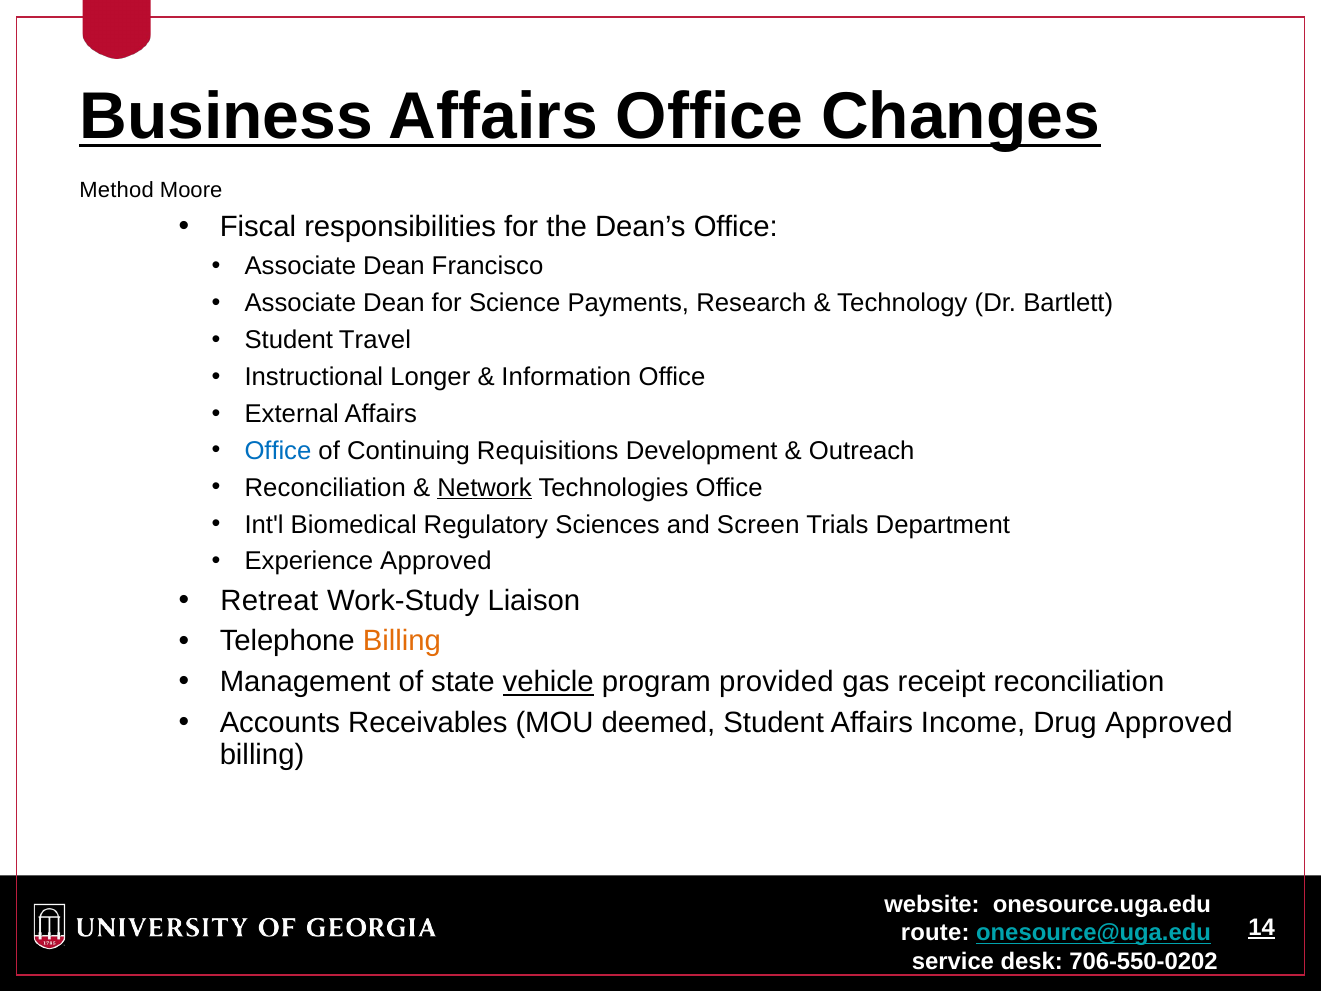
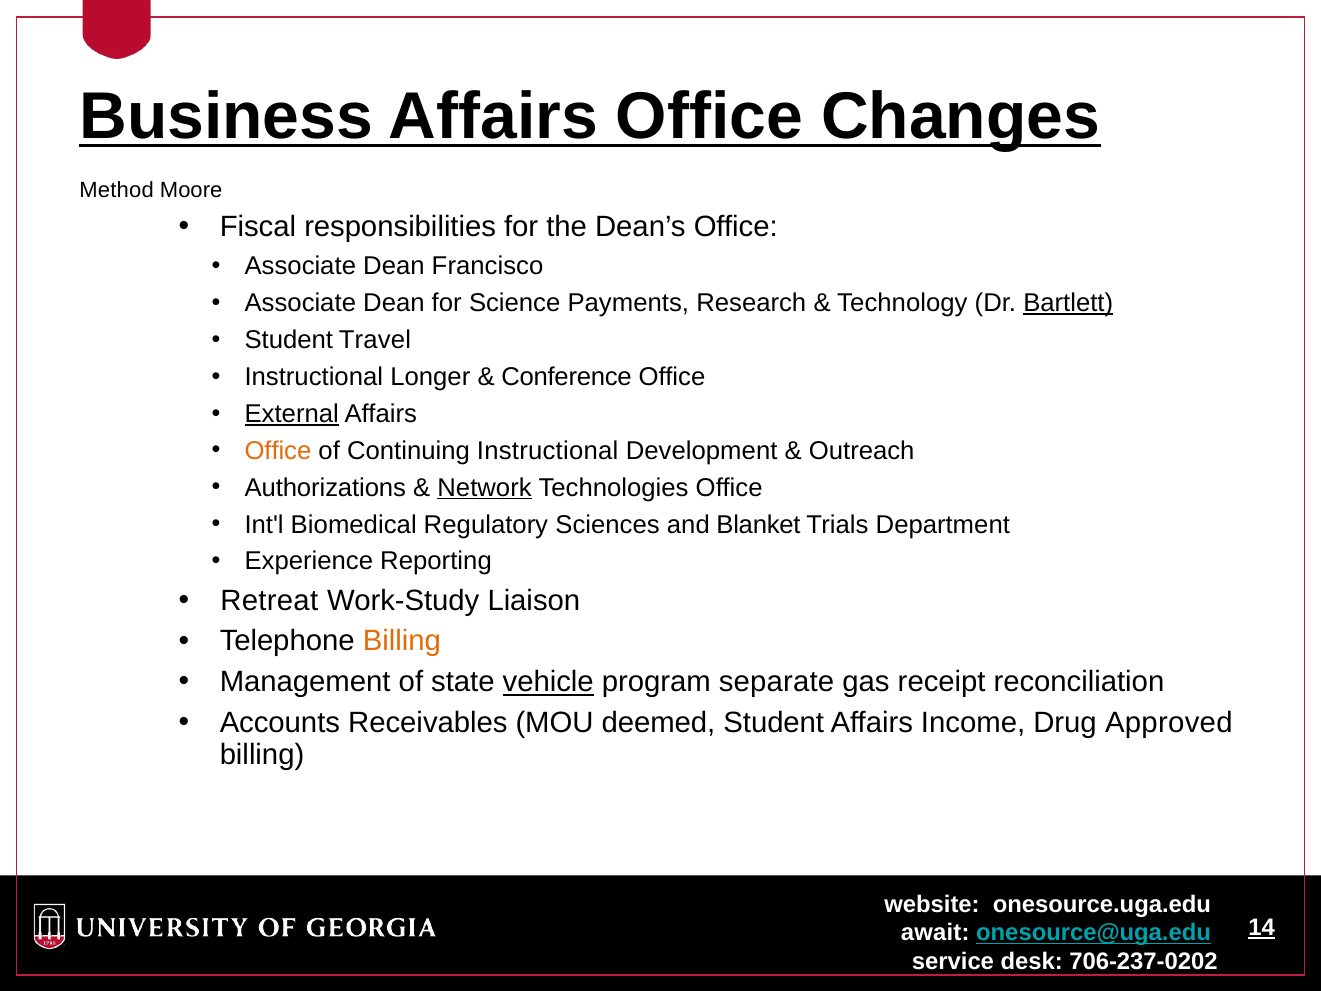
Bartlett underline: none -> present (1068, 303)
Information: Information -> Conference (567, 377)
External underline: none -> present (292, 414)
Office colour: blue -> orange (278, 451)
Continuing Requisitions: Requisitions -> Instructional (548, 451)
Reconciliation: Reconciliation -> Authorizations (325, 488)
Screen: Screen -> Blanket (758, 524)
Experience Approved: Approved -> Reporting (436, 561)
provided: provided -> separate (777, 682)
route: route -> await (935, 933)
706-550-0202: 706-550-0202 -> 706-237-0202 (1144, 961)
